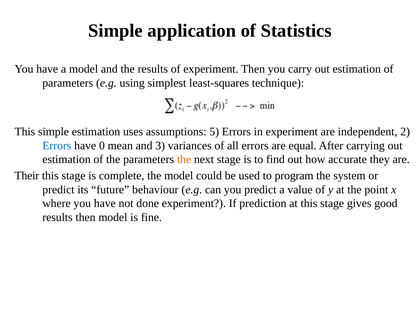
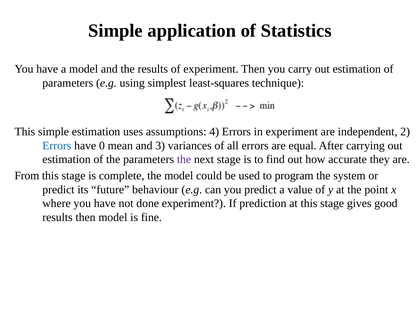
5: 5 -> 4 (214, 131)
the colour: orange -> purple (184, 159)
Their: Their -> From (27, 176)
